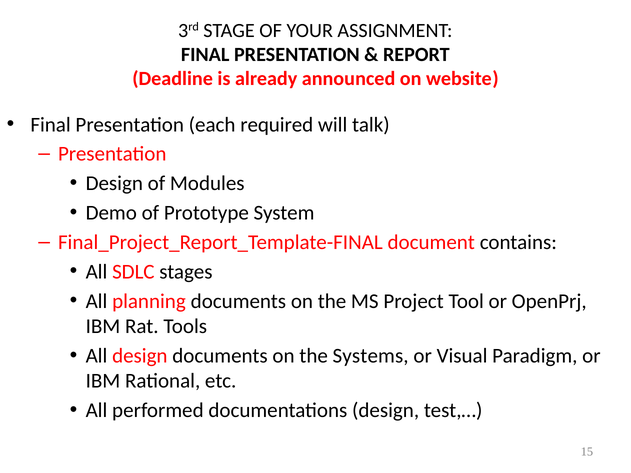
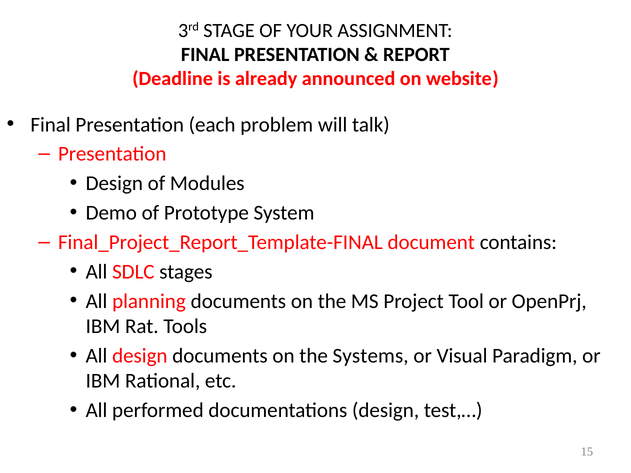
required: required -> problem (277, 125)
